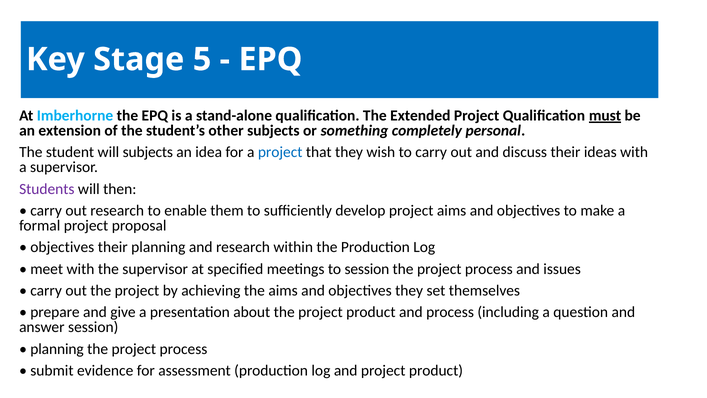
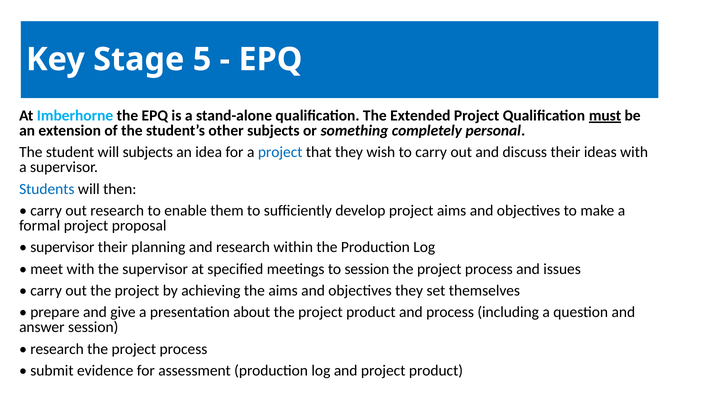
Students colour: purple -> blue (47, 189)
objectives: objectives -> supervisor (62, 247)
planning: planning -> research (57, 349)
